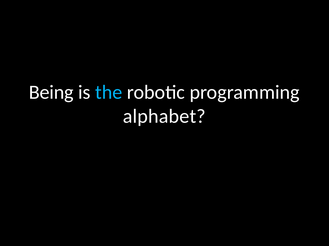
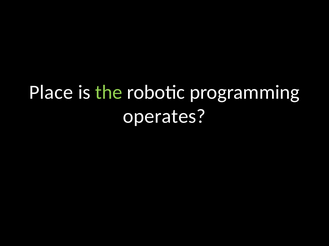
Being: Being -> Place (51, 92)
the colour: light blue -> light green (109, 92)
alphabet: alphabet -> operates (164, 117)
